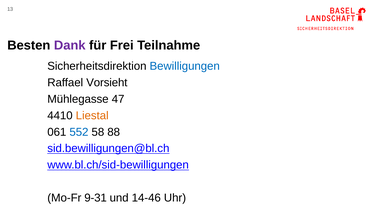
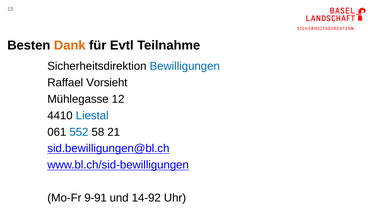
Dank colour: purple -> orange (70, 45)
Frei: Frei -> Evtl (122, 45)
47: 47 -> 12 (118, 99)
Liestal colour: orange -> blue (92, 115)
88: 88 -> 21 (114, 132)
9-31: 9-31 -> 9-91 (96, 198)
14-46: 14-46 -> 14-92 (146, 198)
